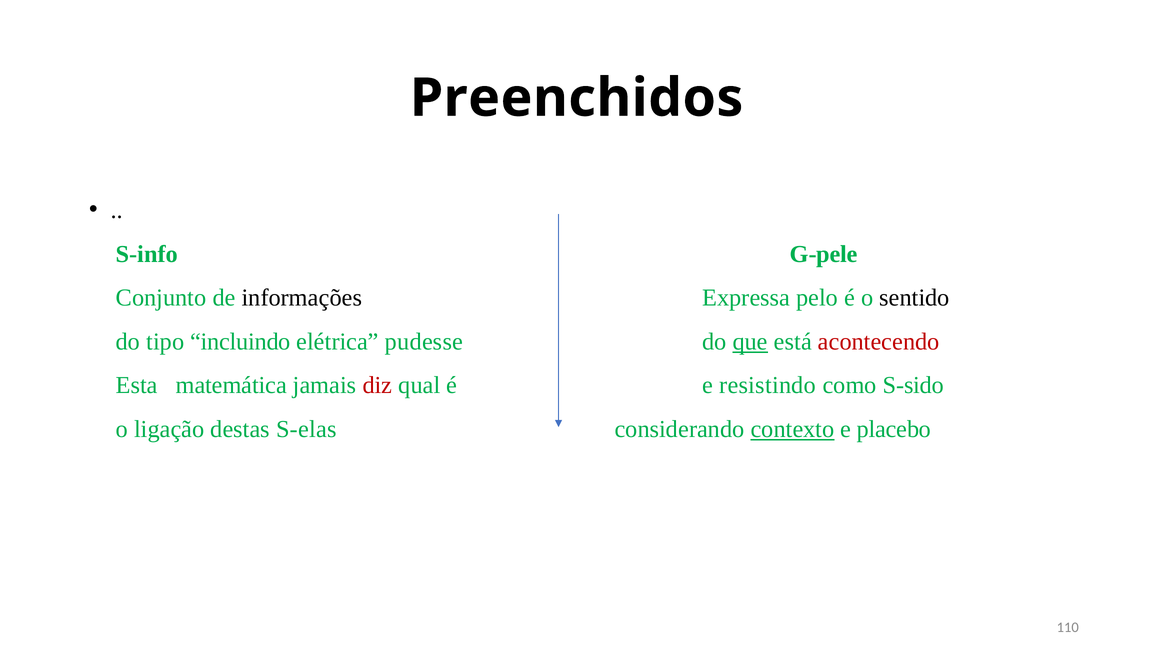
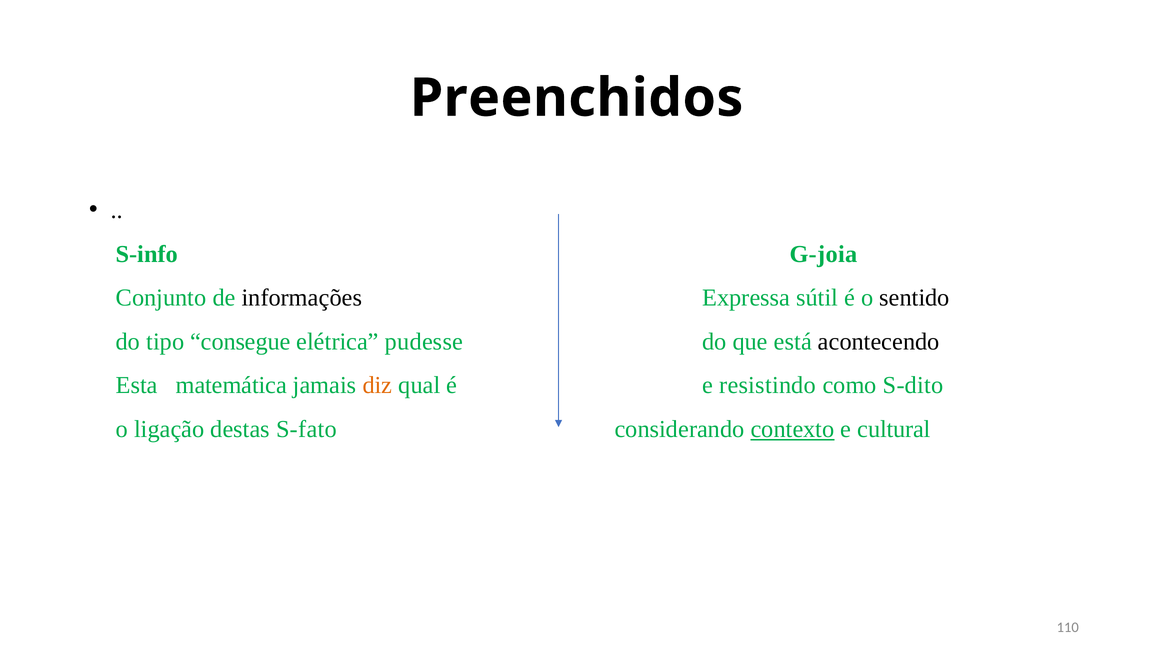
G-pele: G-pele -> G-joia (824, 254)
pelo: pelo -> sútil (817, 298)
incluindo: incluindo -> consegue (240, 342)
que underline: present -> none (750, 342)
acontecendo colour: red -> black (879, 342)
diz colour: red -> orange (377, 385)
S-sido: S-sido -> S-dito (913, 385)
S-elas: S-elas -> S-fato (306, 429)
placebo: placebo -> cultural (894, 429)
